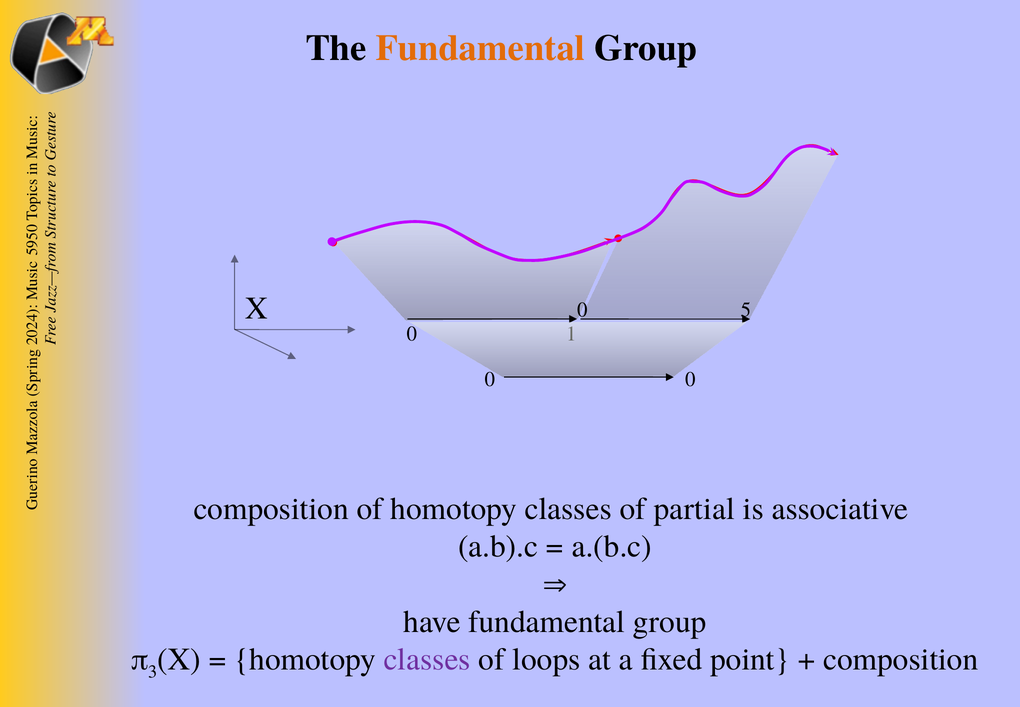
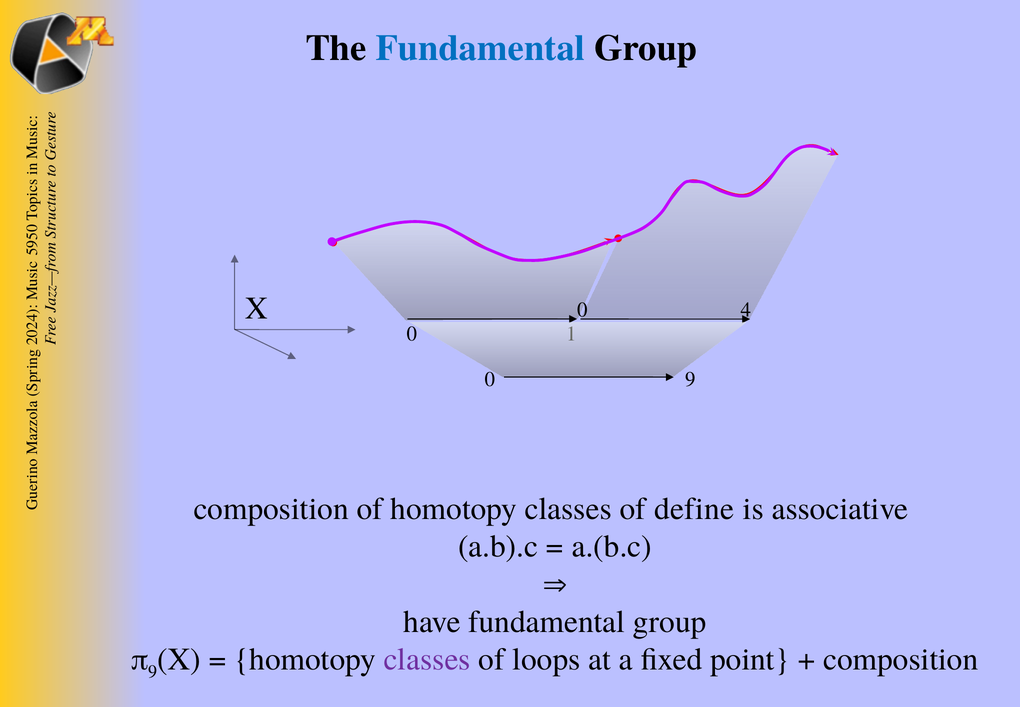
Fundamental colour: orange -> blue (480, 48)
0 5: 5 -> 4 (746, 310)
0 0: 0 -> 9 (691, 379)
partial: partial -> define (694, 508)
3: 3 -> 9 (153, 671)
